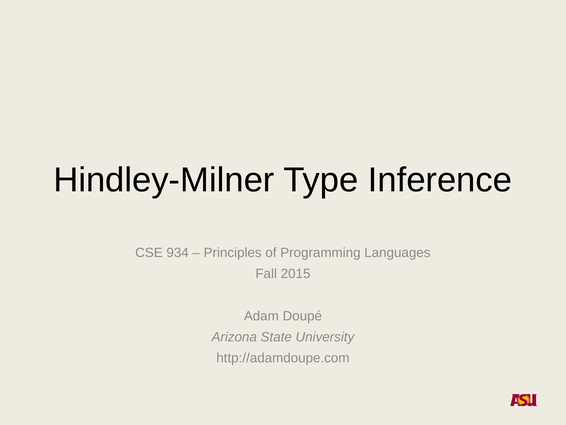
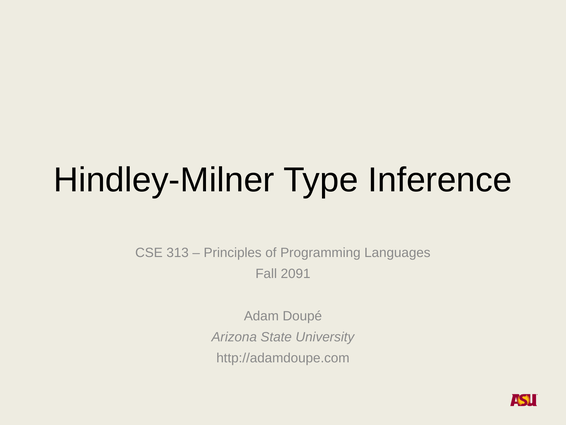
934: 934 -> 313 (178, 252)
2015: 2015 -> 2091 (296, 273)
